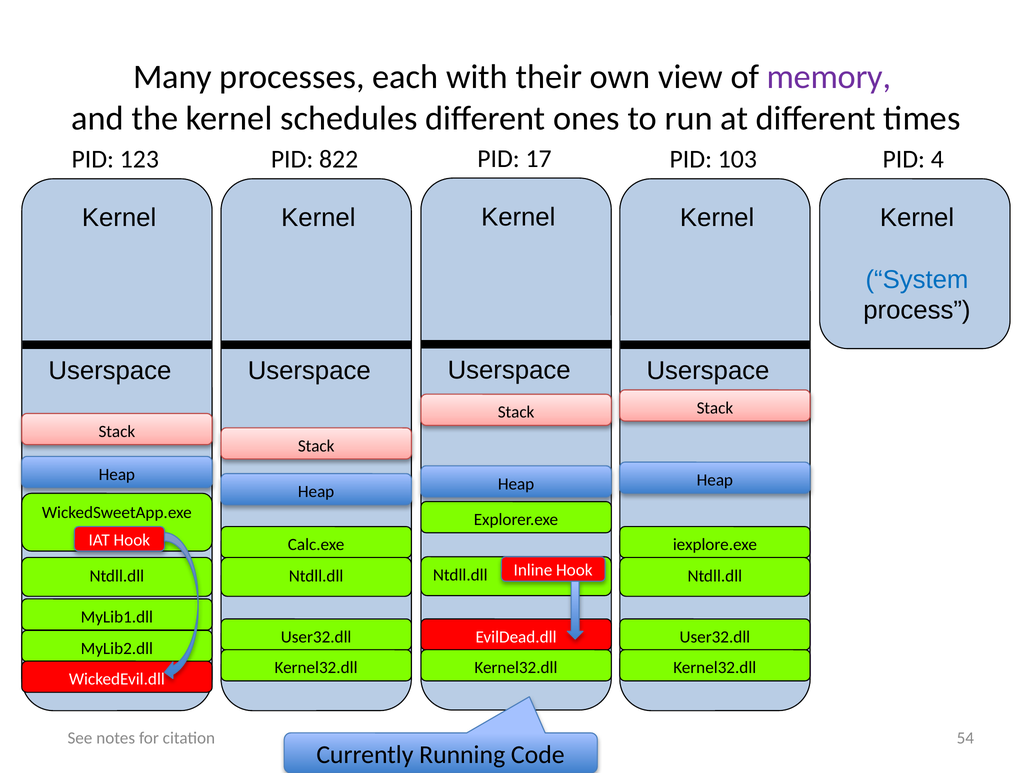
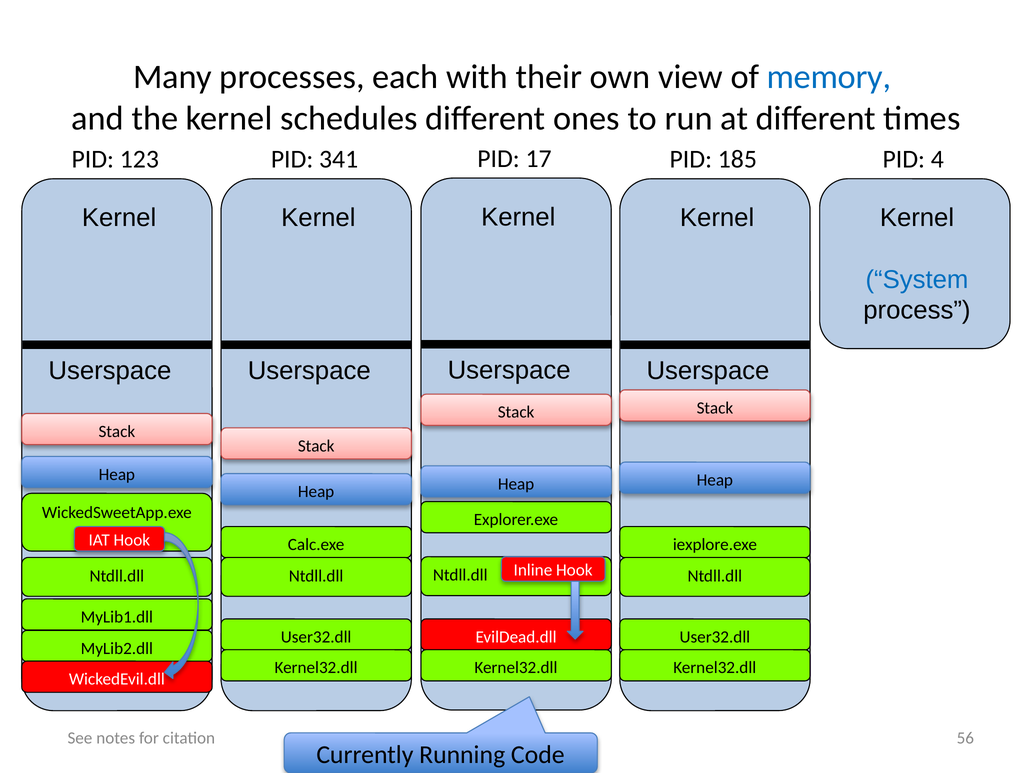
memory colour: purple -> blue (829, 77)
822: 822 -> 341 (339, 159)
103: 103 -> 185 (737, 159)
54: 54 -> 56 (965, 738)
